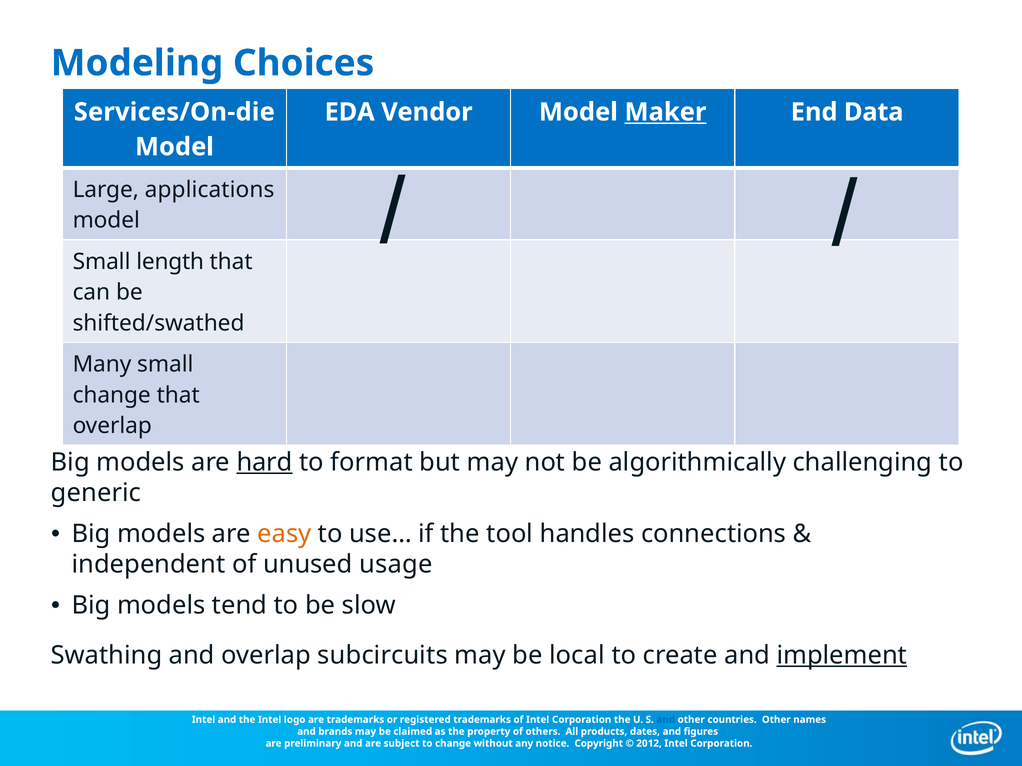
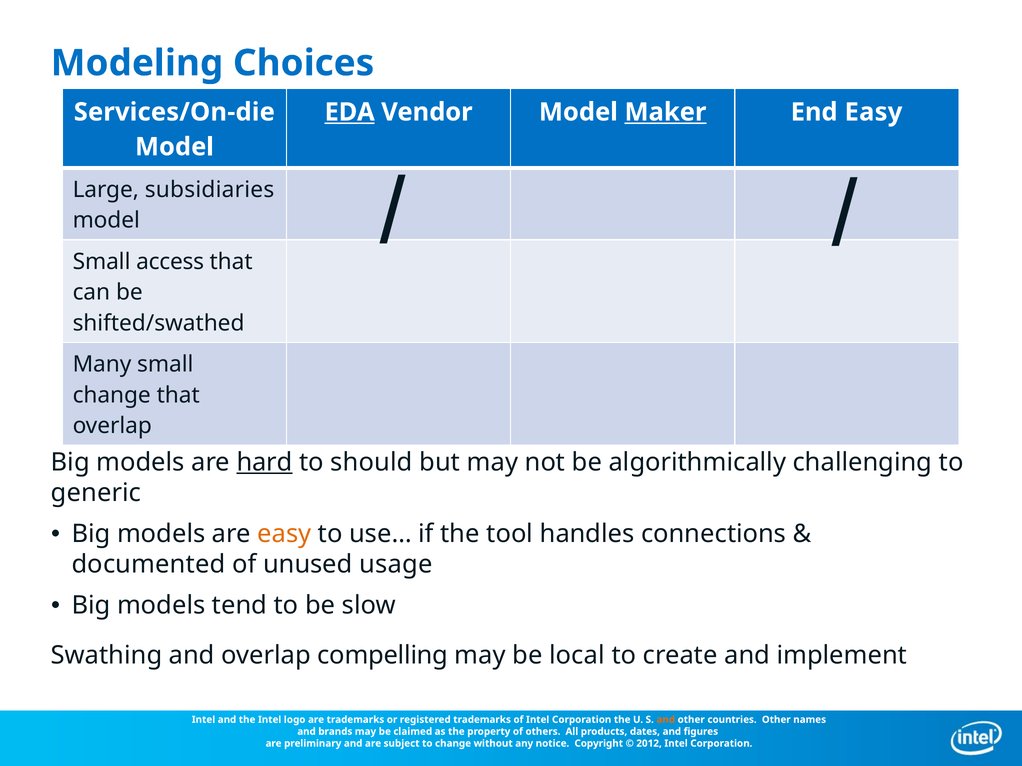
EDA underline: none -> present (350, 112)
End Data: Data -> Easy (873, 112)
applications: applications -> subsidiaries (210, 190)
length: length -> access (170, 262)
format: format -> should (372, 463)
independent: independent -> documented (149, 565)
subcircuits: subcircuits -> compelling (383, 656)
implement underline: present -> none (842, 656)
and colour: blue -> orange (666, 720)
